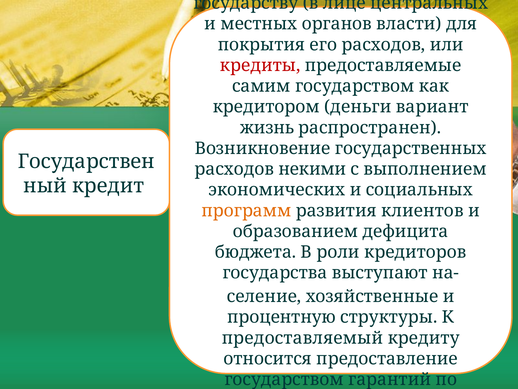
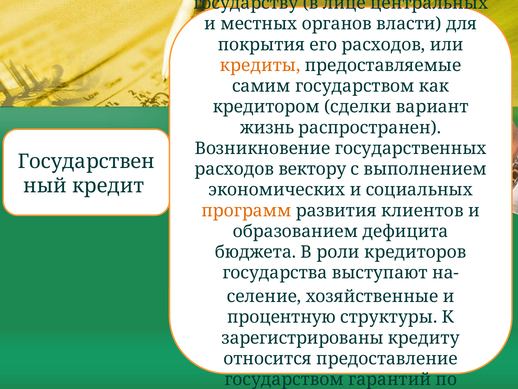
кредиты colour: red -> orange (260, 65)
деньги: деньги -> сделки (358, 107)
некими: некими -> вектору (312, 169)
предоставляемый: предоставляемый -> зарегистрированы (303, 338)
